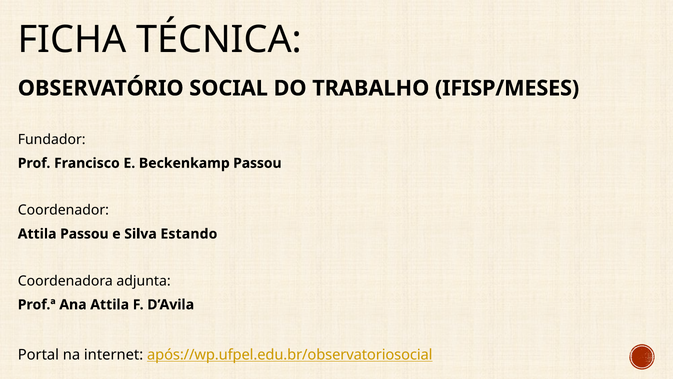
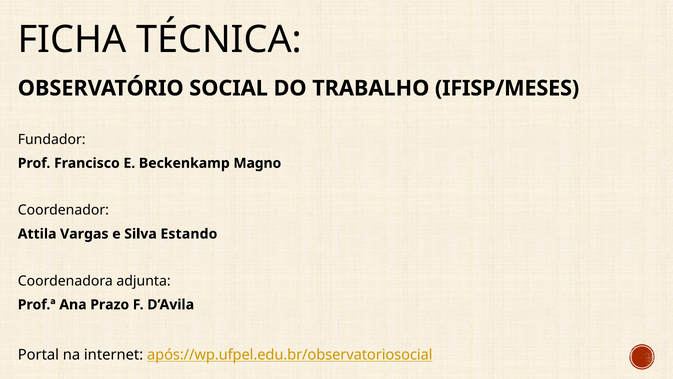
Beckenkamp Passou: Passou -> Magno (257, 163)
Attila Passou: Passou -> Vargas (84, 234)
Ana Attila: Attila -> Prazo (110, 304)
